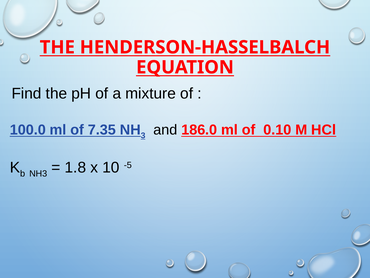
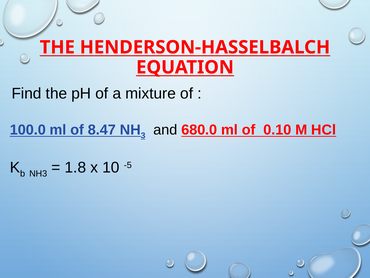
7.35: 7.35 -> 8.47 (102, 130)
186.0: 186.0 -> 680.0 (199, 130)
